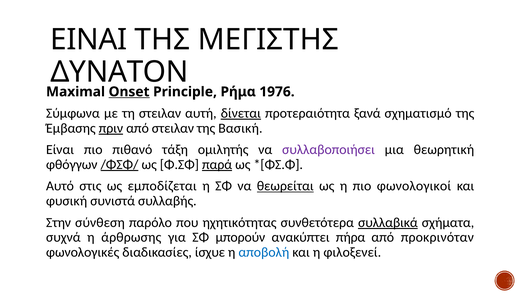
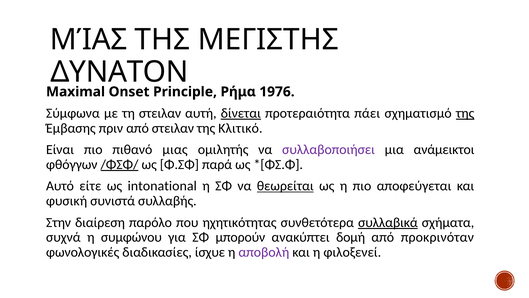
ΕΙΝΑΙ: ΕΙΝΑΙ -> ΜΊΑΣ (89, 40)
Onset underline: present -> none (129, 92)
ξανά: ξανά -> πάει (367, 113)
της underline: none -> present (465, 113)
πριν underline: present -> none (111, 128)
Βασική: Βασική -> Κλιτικό (240, 128)
τάξη: τάξη -> μιας (175, 149)
θεωρητική: θεωρητική -> ανάμεικτοι (444, 149)
παρά underline: present -> none (217, 164)
στις: στις -> είτε (90, 186)
εμποδίζεται: εμποδίζεται -> intonational (162, 186)
φωνολογικοί: φωνολογικοί -> αποφεύγεται (414, 186)
σύνθεση: σύνθεση -> διαίρεση (100, 222)
άρθρωσης: άρθρωσης -> συμφώνου (131, 237)
πήρα: πήρα -> δομή (351, 237)
αποβολή colour: blue -> purple (264, 252)
